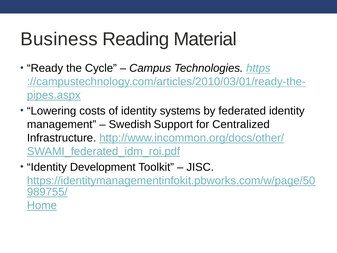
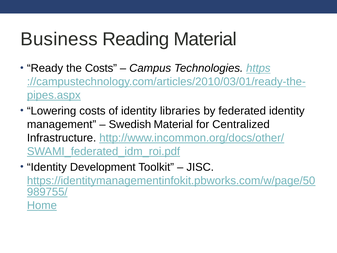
the Cycle: Cycle -> Costs (101, 68)
systems: systems -> libraries (180, 111)
Swedish Support: Support -> Material (173, 124)
